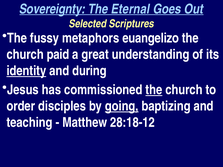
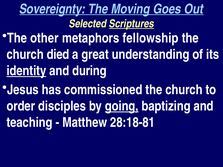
Eternal: Eternal -> Moving (130, 9)
Scriptures underline: none -> present (132, 24)
fussy: fussy -> other (44, 38)
euangelizo: euangelizo -> fellowship (151, 38)
paid: paid -> died (58, 54)
the underline: present -> none (154, 90)
28:18-12: 28:18-12 -> 28:18-81 (133, 123)
